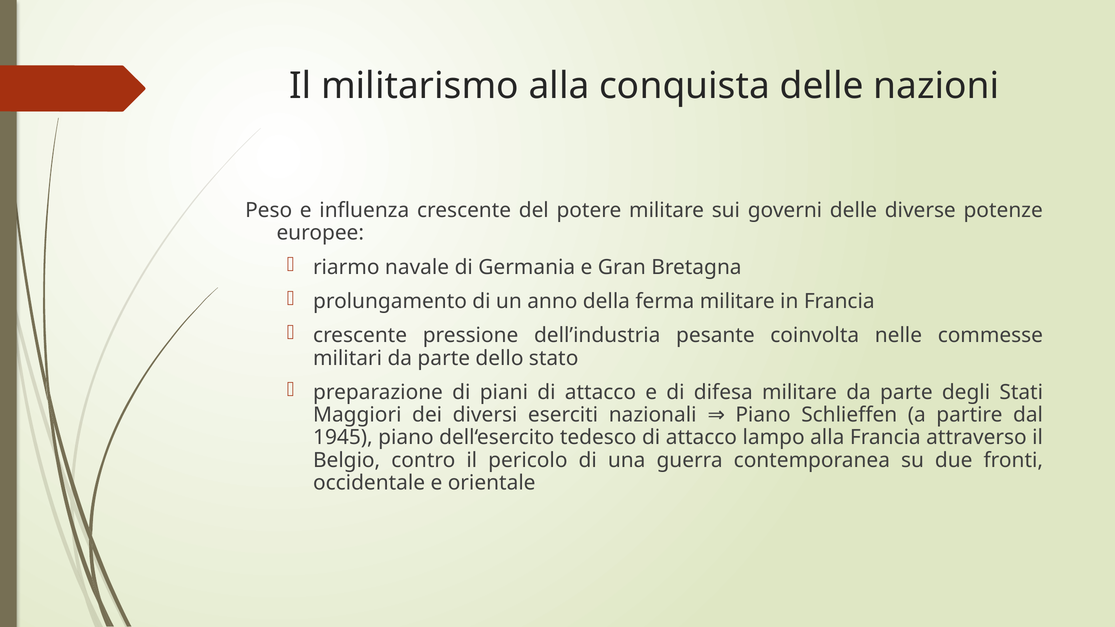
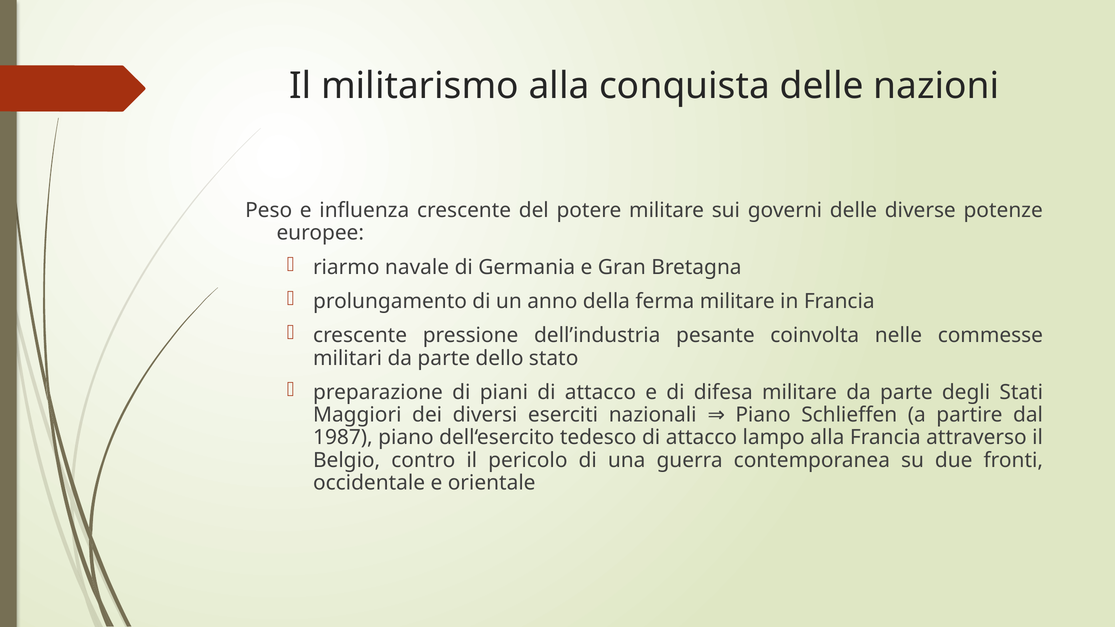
1945: 1945 -> 1987 (343, 438)
